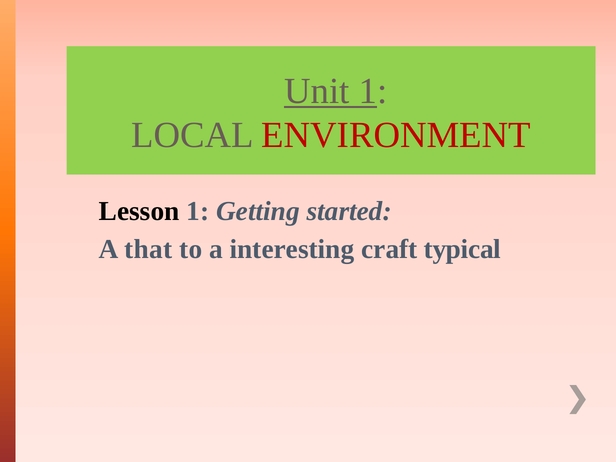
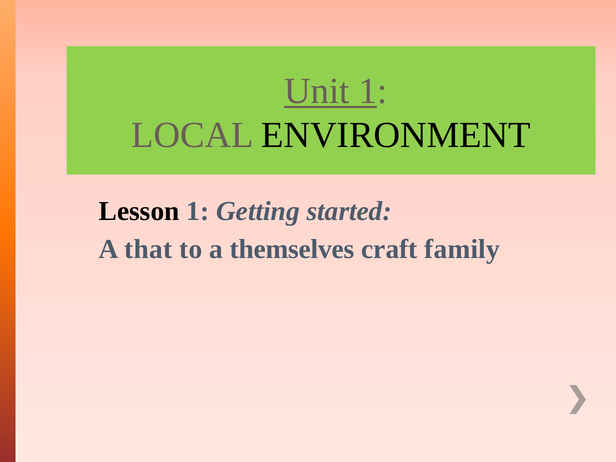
ENVIRONMENT colour: red -> black (396, 135)
interesting: interesting -> themselves (292, 249)
typical: typical -> family (462, 249)
